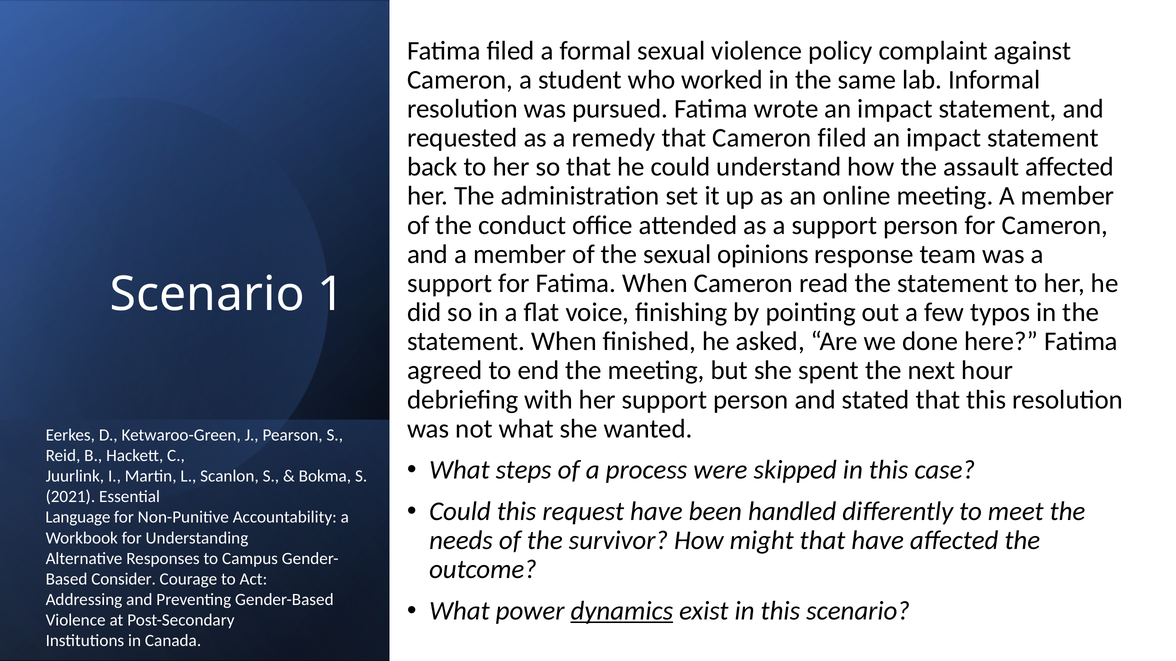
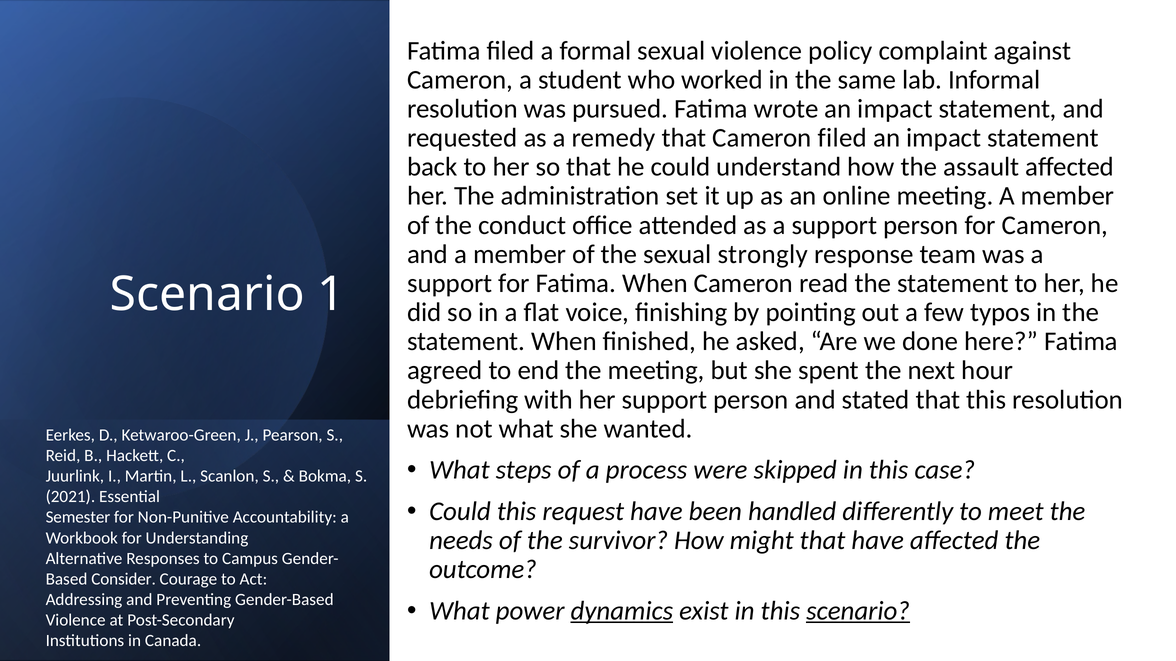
opinions: opinions -> strongly (763, 254)
Language: Language -> Semester (78, 518)
scenario underline: none -> present (858, 611)
